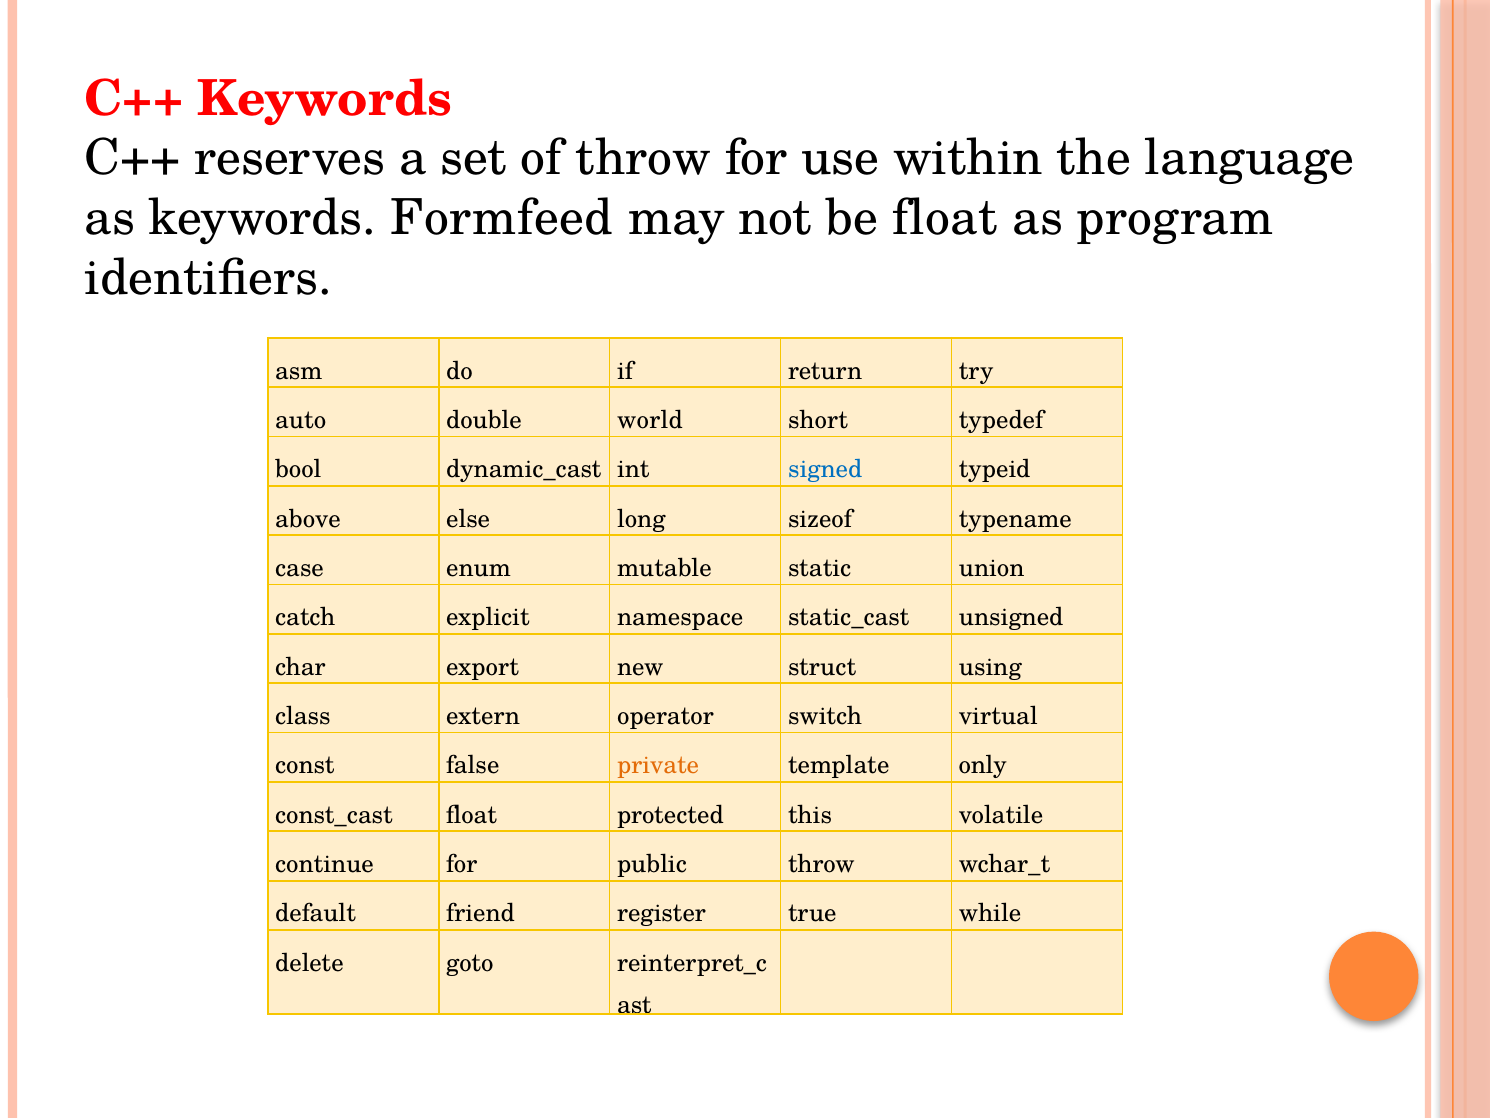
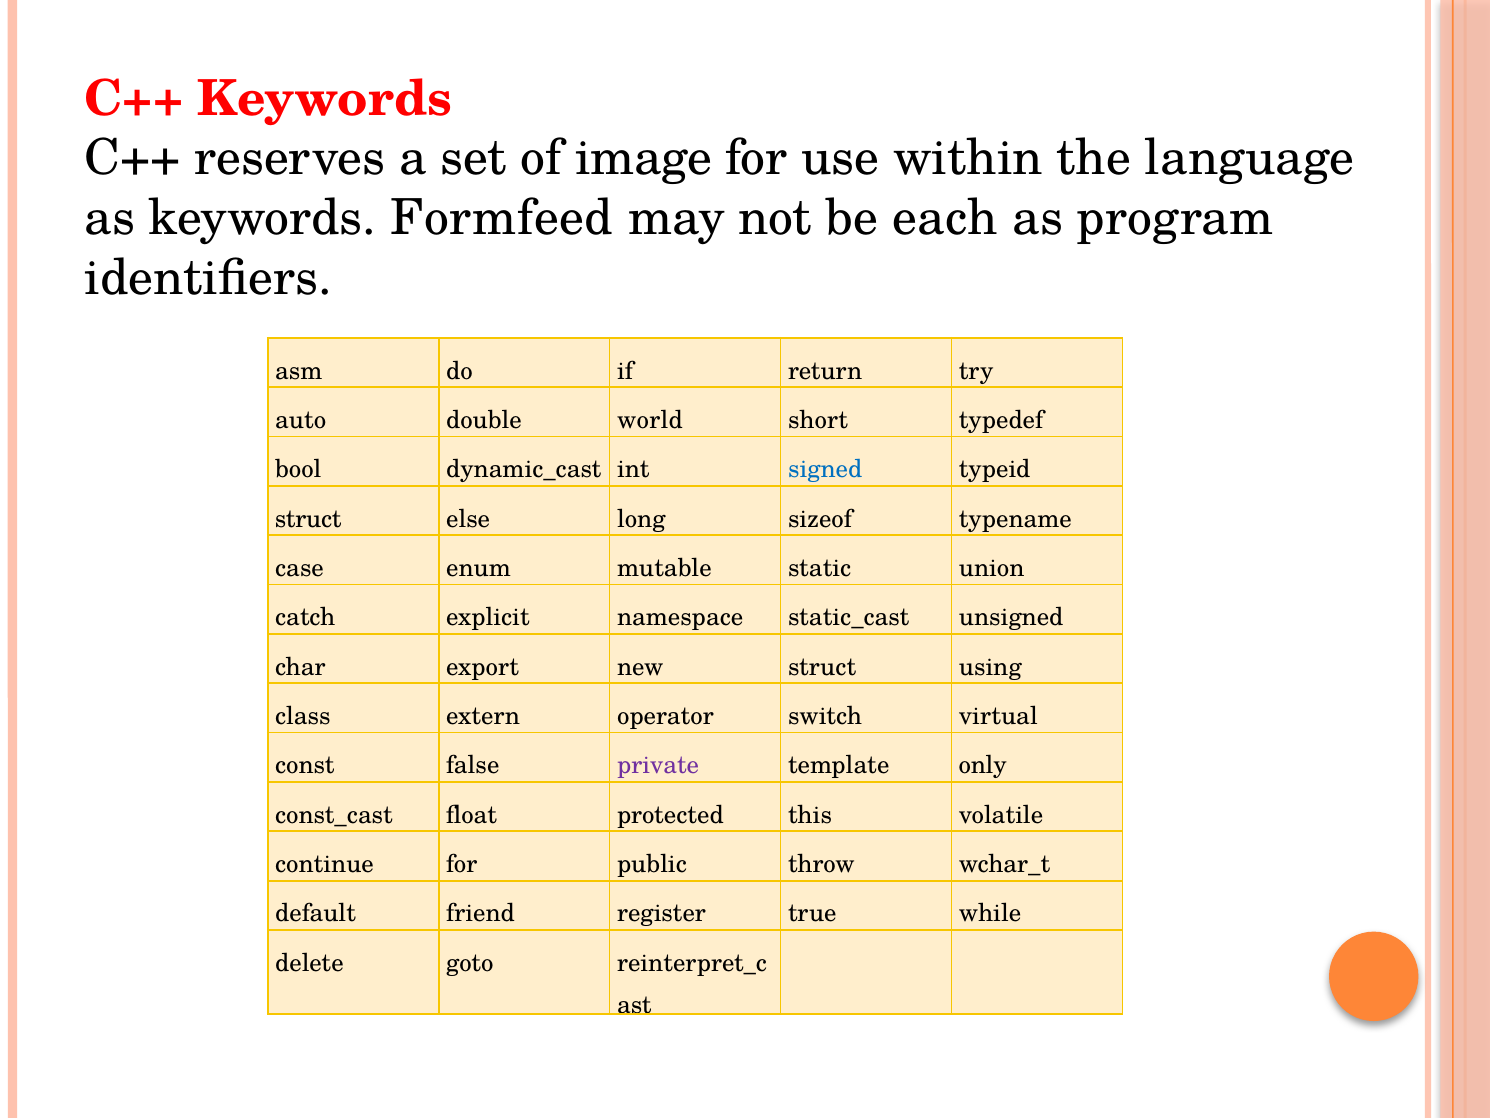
of throw: throw -> image (644, 158)
be float: float -> each (945, 218)
above: above -> struct (308, 519)
private colour: orange -> purple (658, 765)
